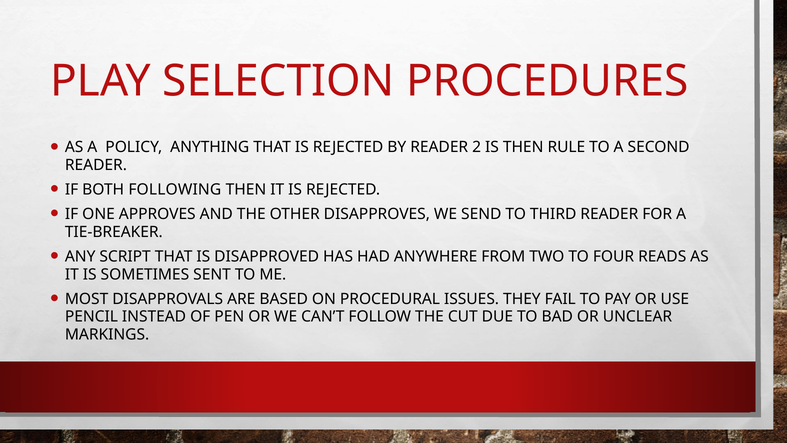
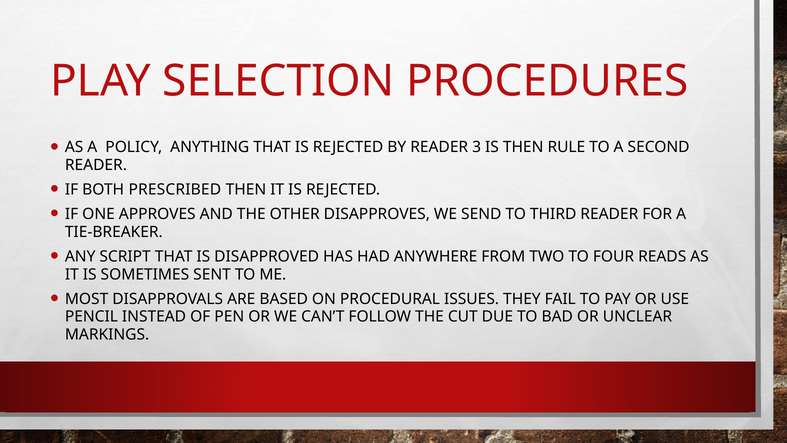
2: 2 -> 3 (477, 147)
FOLLOWING: FOLLOWING -> PRESCRIBED (175, 189)
